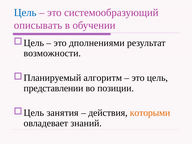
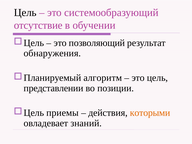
Цель colour: blue -> black (25, 13)
описывать: описывать -> отсутствие (38, 25)
дполнениями: дполнениями -> позволяющий (97, 43)
возможности: возможности -> обнаружения (52, 53)
занятия: занятия -> приемы (63, 113)
